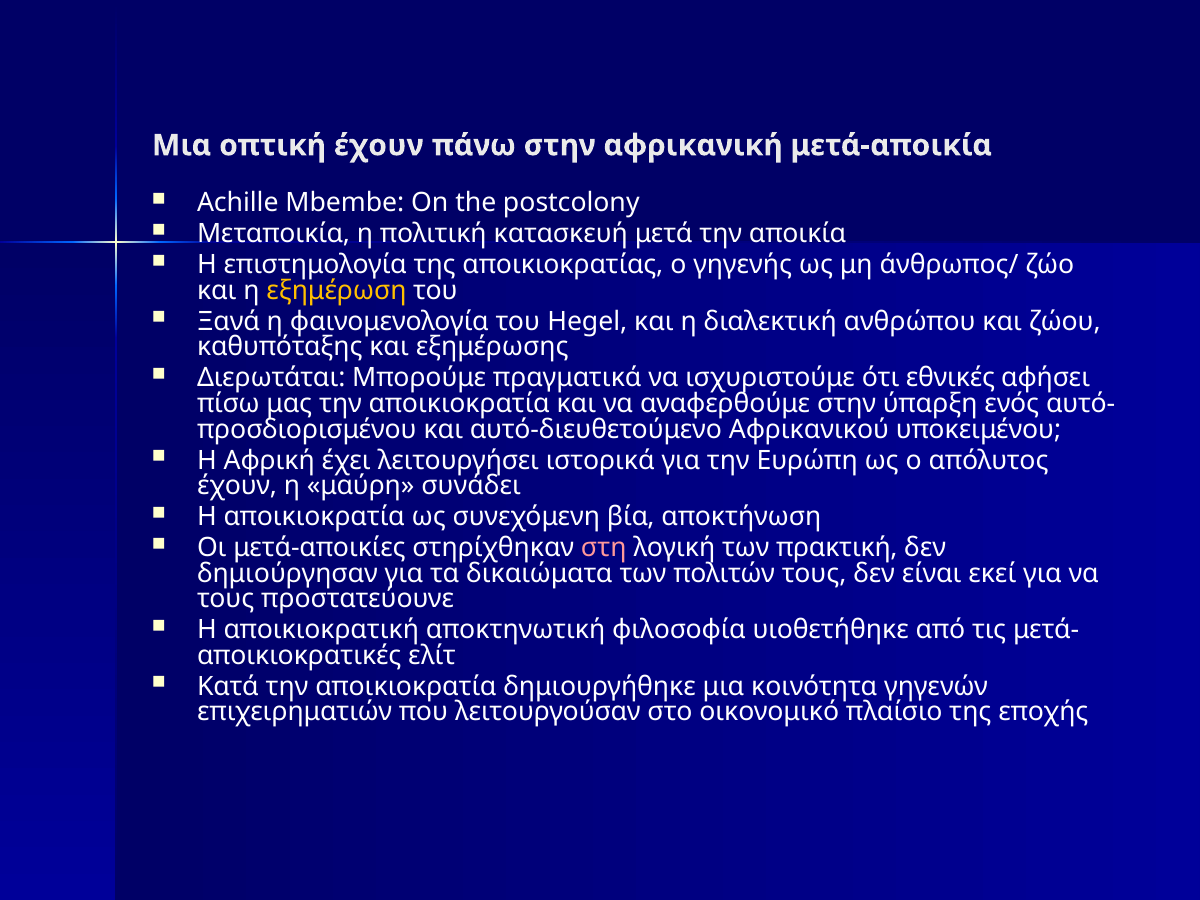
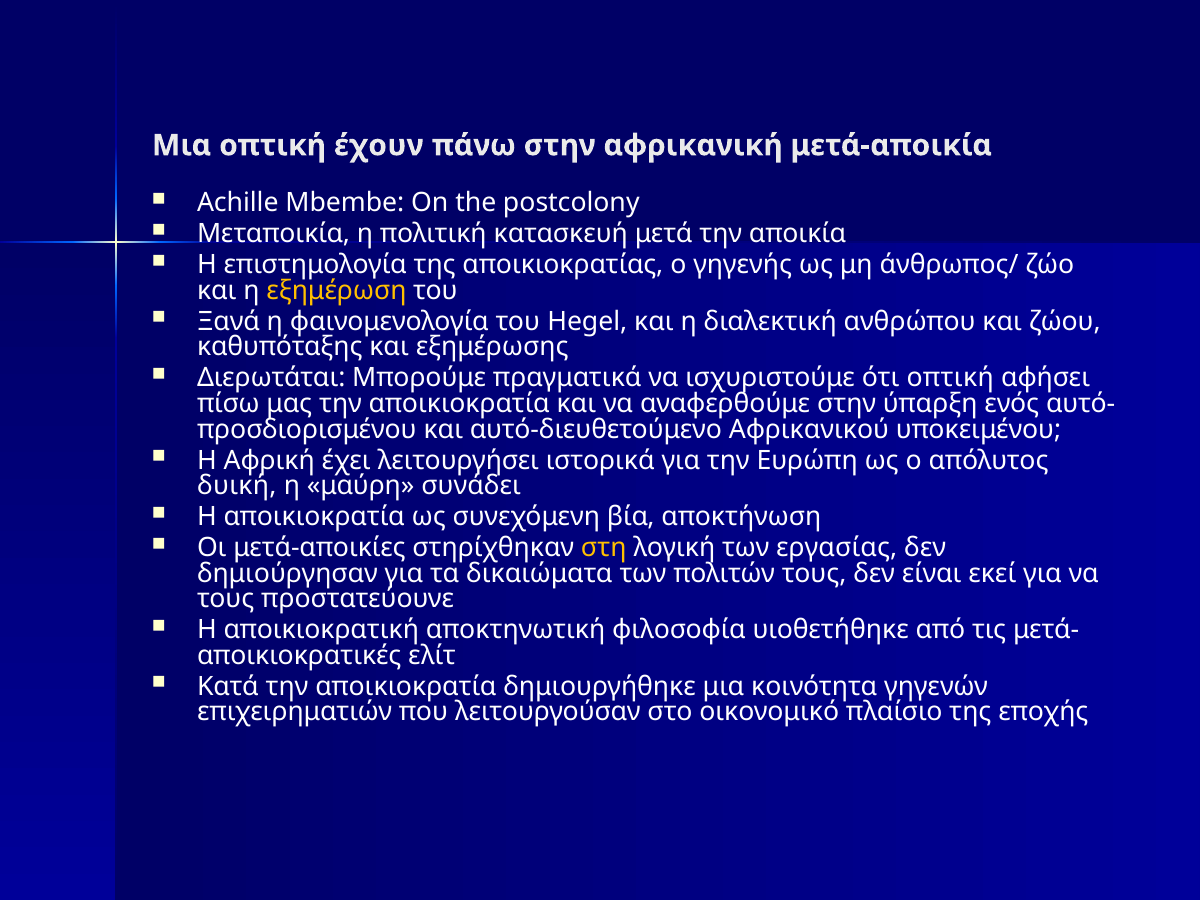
ότι εθνικές: εθνικές -> οπτική (950, 378)
έχουν: έχουν -> δυική (237, 486)
στη colour: pink -> yellow (604, 548)
πρακτική: πρακτική -> εργασίας (837, 548)
